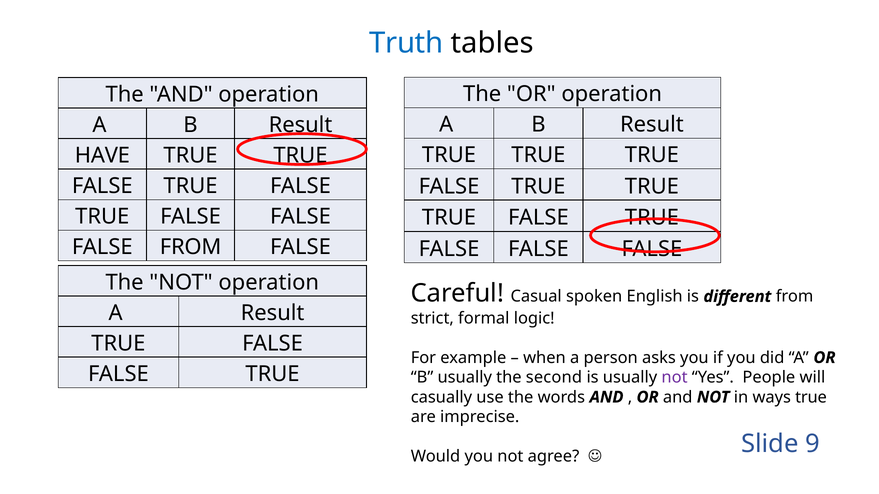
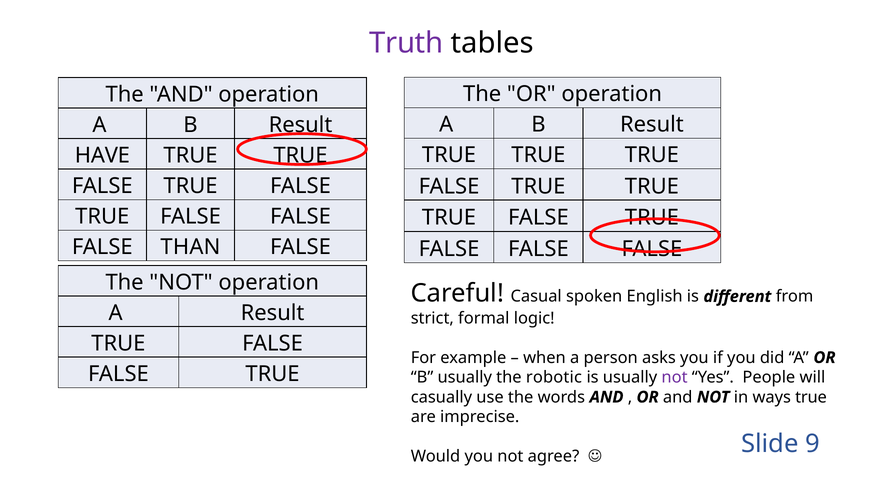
Truth colour: blue -> purple (406, 43)
FALSE FROM: FROM -> THAN (190, 247)
second: second -> robotic (554, 378)
